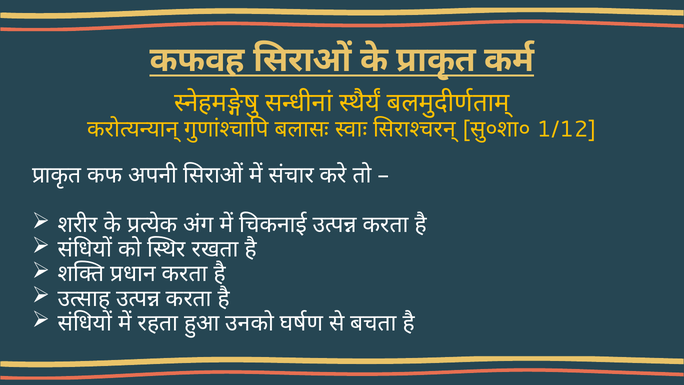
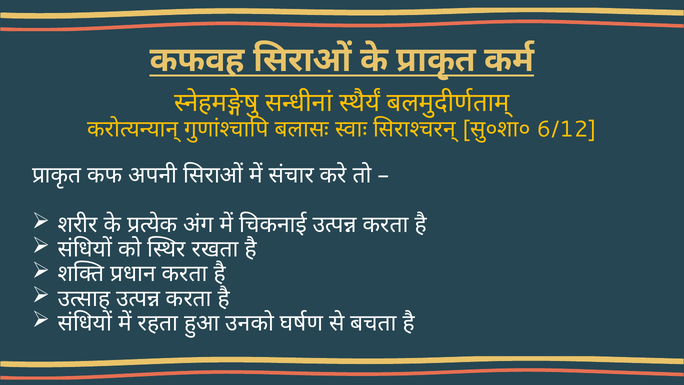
1/12: 1/12 -> 6/12 (567, 129)
